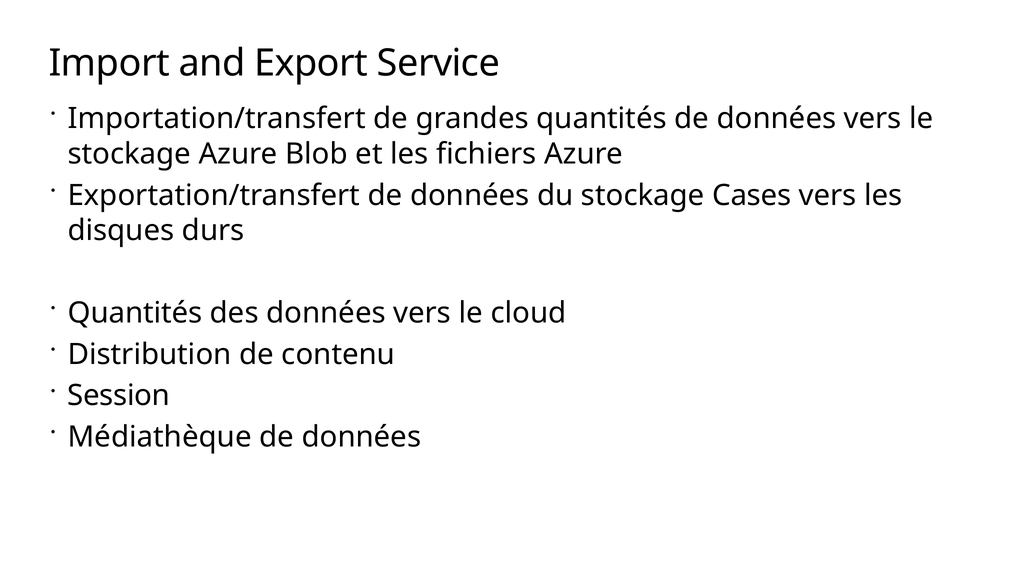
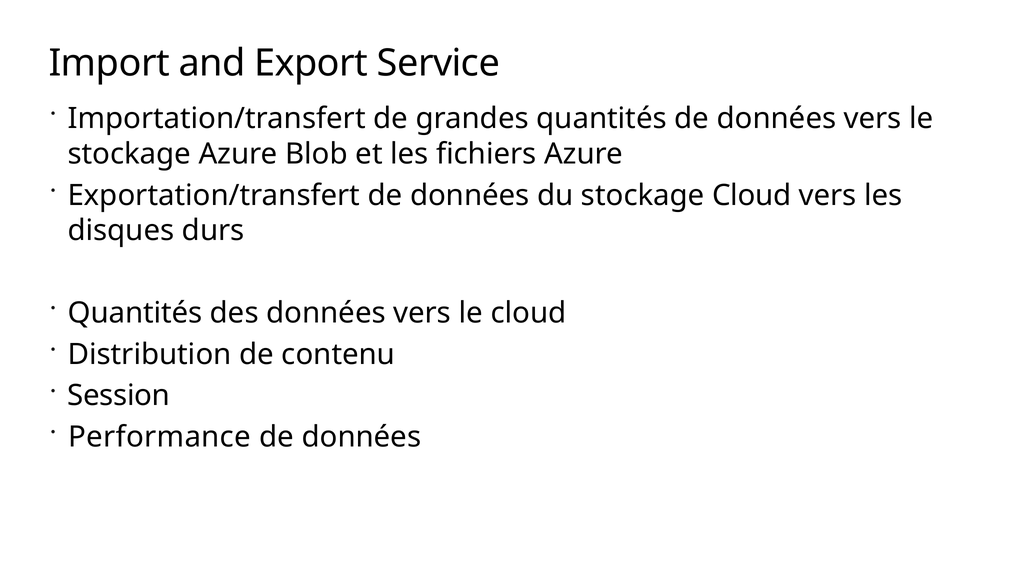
stockage Cases: Cases -> Cloud (752, 195)
Médiathèque: Médiathèque -> Performance (160, 437)
